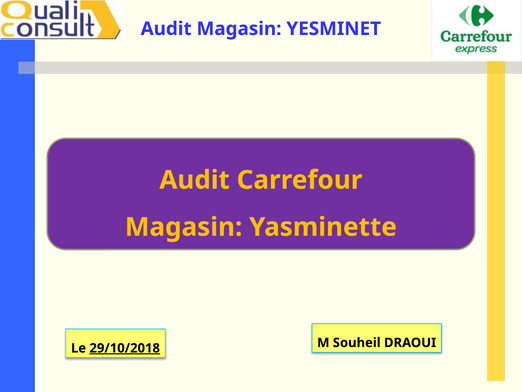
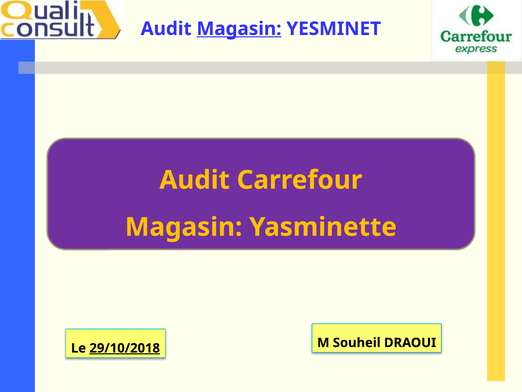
Magasin underline: none -> present (239, 29)
